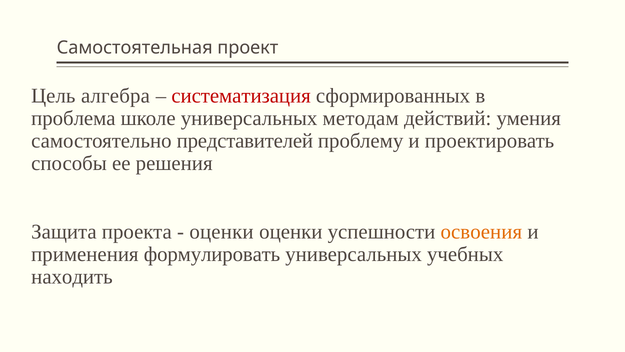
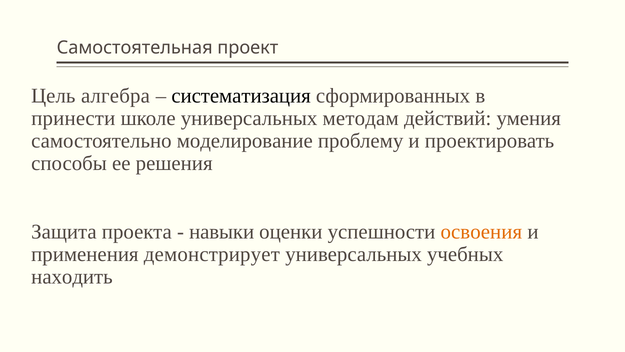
систематизация colour: red -> black (241, 96)
проблема: проблема -> принести (73, 118)
представителей: представителей -> моделирование (245, 141)
оценки: оценки -> навыки (222, 232)
формулировать: формулировать -> демонстрирует (212, 254)
